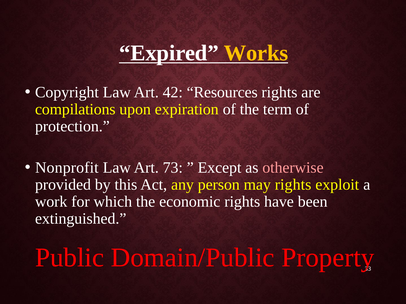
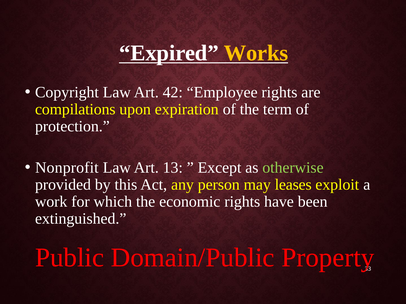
Resources: Resources -> Employee (222, 92)
73: 73 -> 13 (173, 168)
otherwise colour: pink -> light green (293, 168)
may rights: rights -> leases (293, 185)
